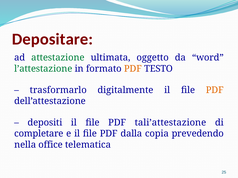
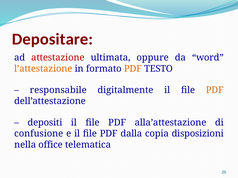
attestazione colour: green -> red (58, 58)
oggetto: oggetto -> oppure (153, 58)
l’attestazione colour: green -> orange (43, 69)
trasformarlo: trasformarlo -> responsabile (58, 90)
tali’attestazione: tali’attestazione -> alla’attestazione (171, 123)
completare: completare -> confusione (39, 134)
prevedendo: prevedendo -> disposizioni (198, 134)
